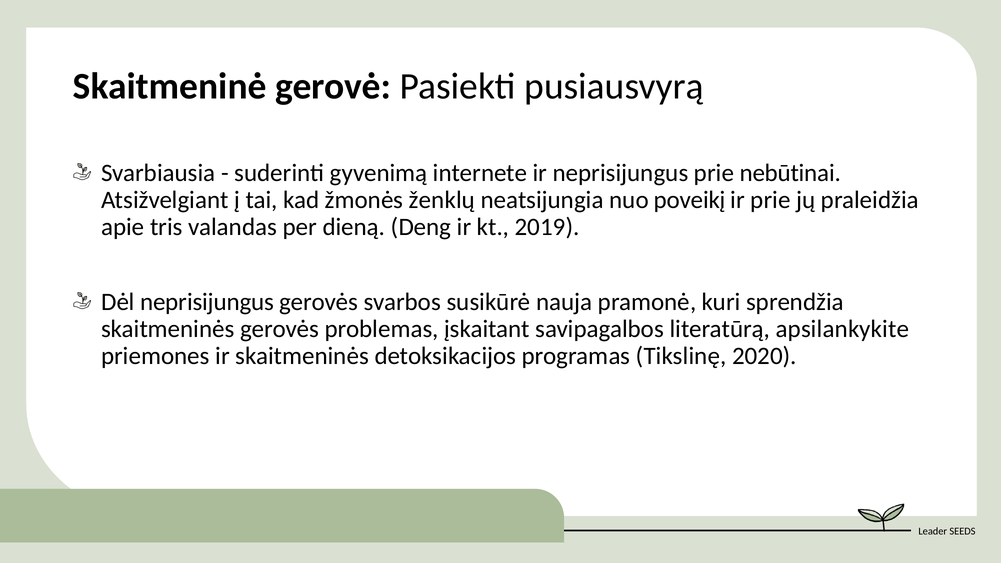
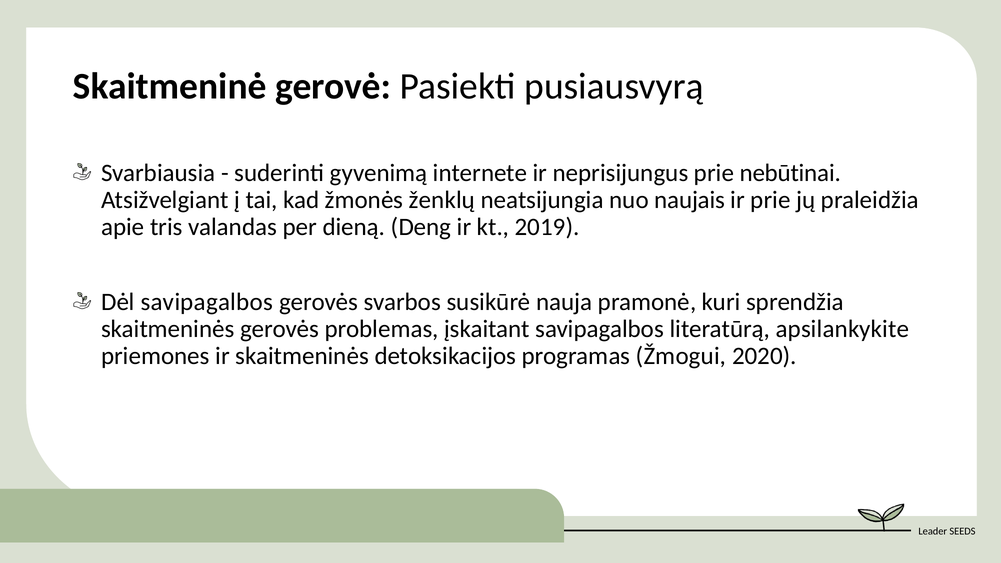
poveikį: poveikį -> naujais (690, 200)
Dėl neprisijungus: neprisijungus -> savipagalbos (207, 302)
Tikslinę: Tikslinę -> Žmogui (681, 356)
